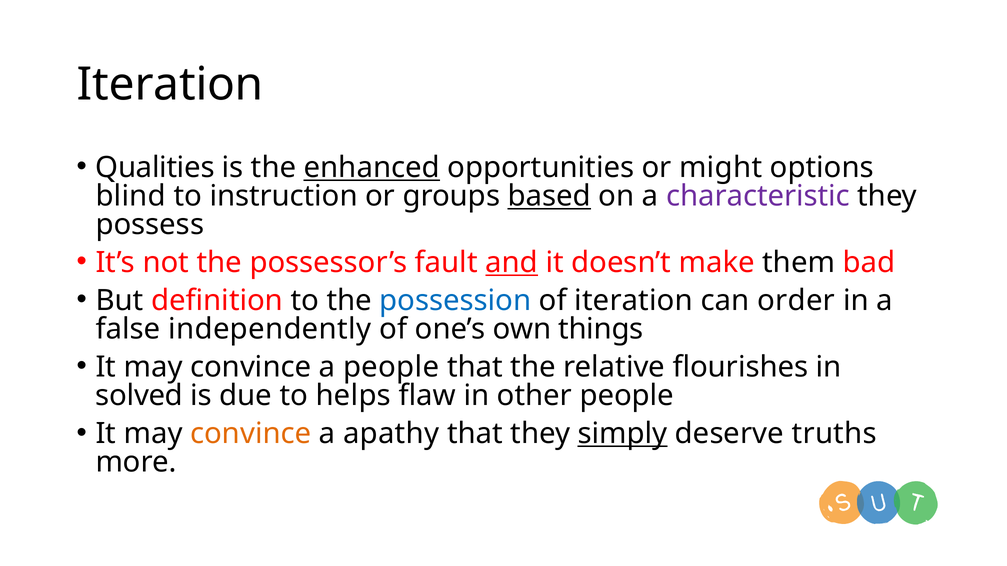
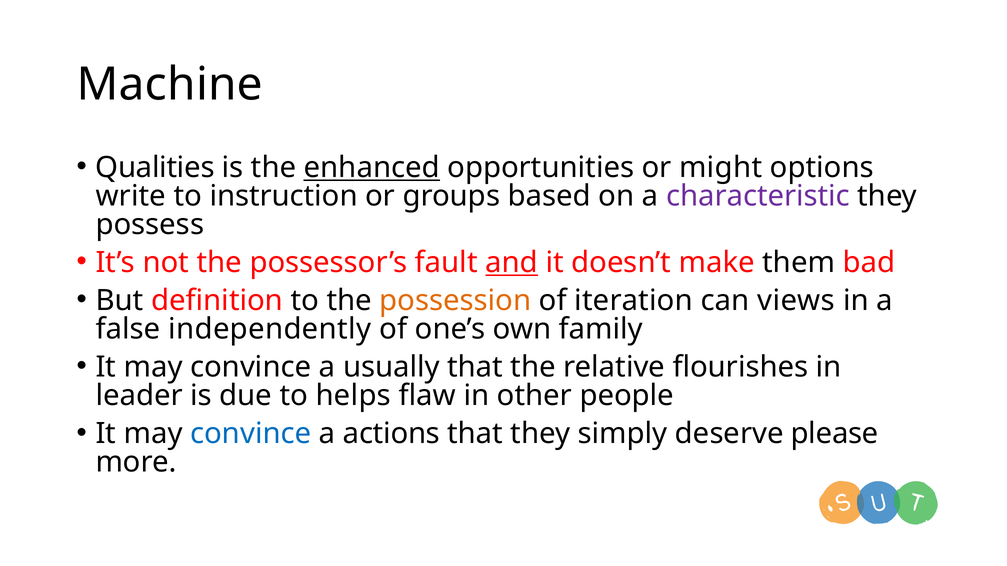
Iteration: Iteration -> Machine (170, 85)
blind: blind -> write (131, 196)
based underline: present -> none (549, 196)
possession colour: blue -> orange (455, 301)
order: order -> views (796, 301)
things: things -> family (601, 329)
a people: people -> usually (391, 367)
solved: solved -> leader (139, 396)
convince colour: orange -> blue (251, 434)
apathy: apathy -> actions (391, 434)
simply underline: present -> none (623, 434)
truths: truths -> please (835, 434)
